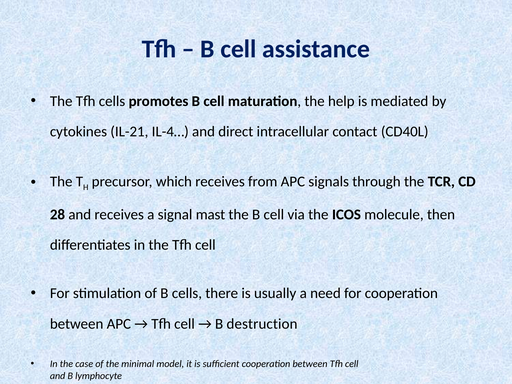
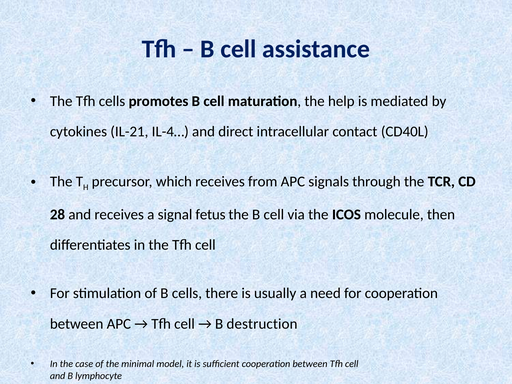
mast: mast -> fetus (211, 214)
